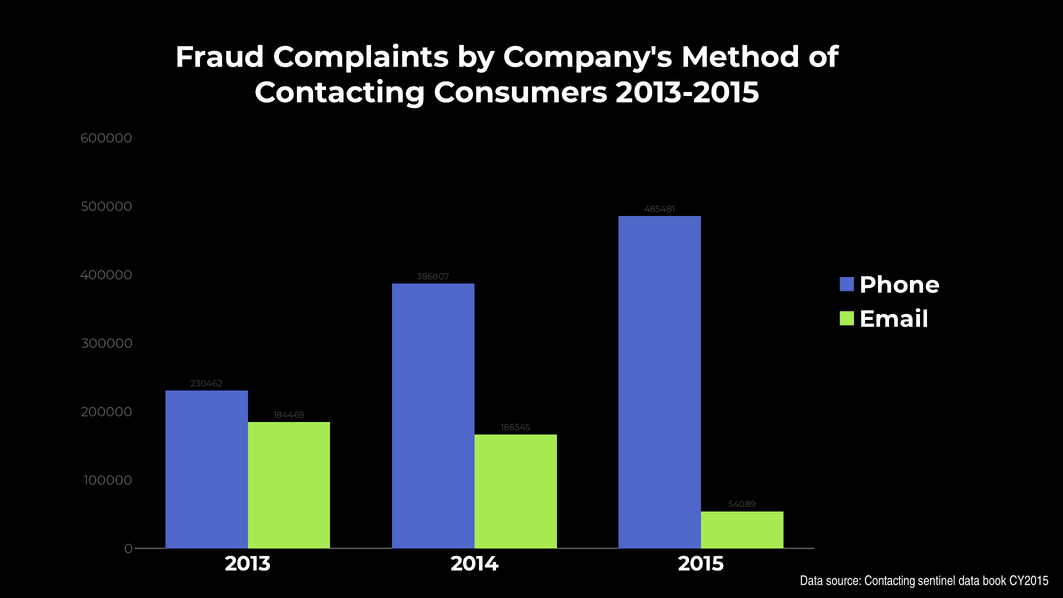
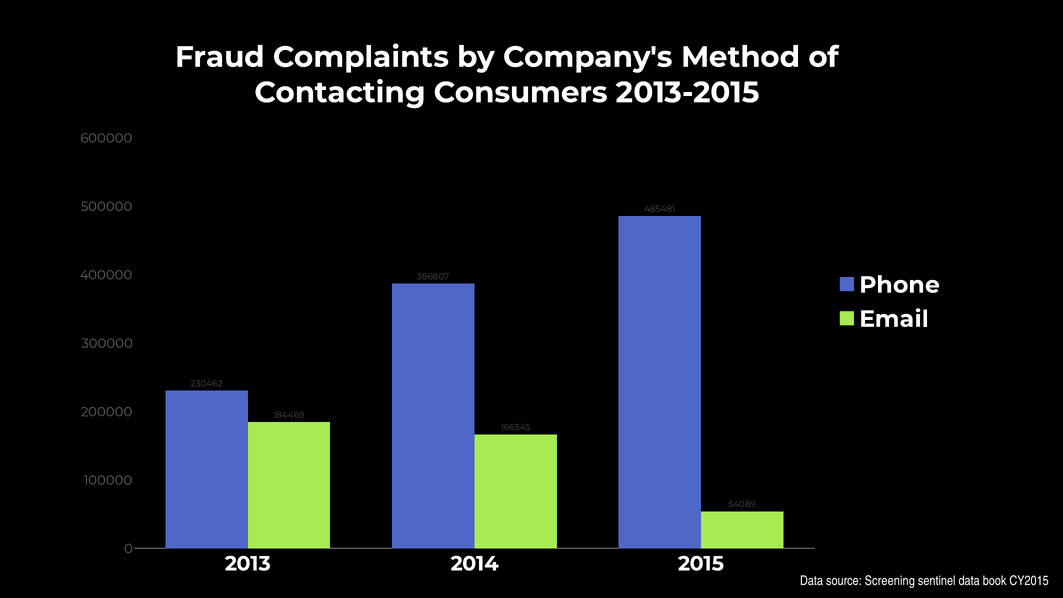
source Contacting: Contacting -> Screening (890, 581)
